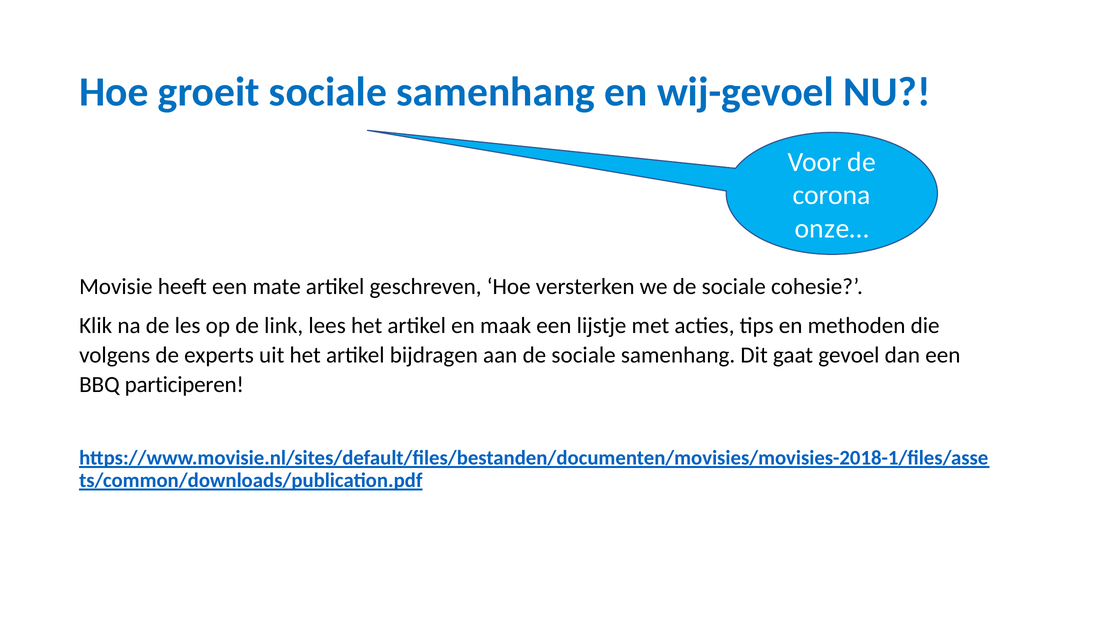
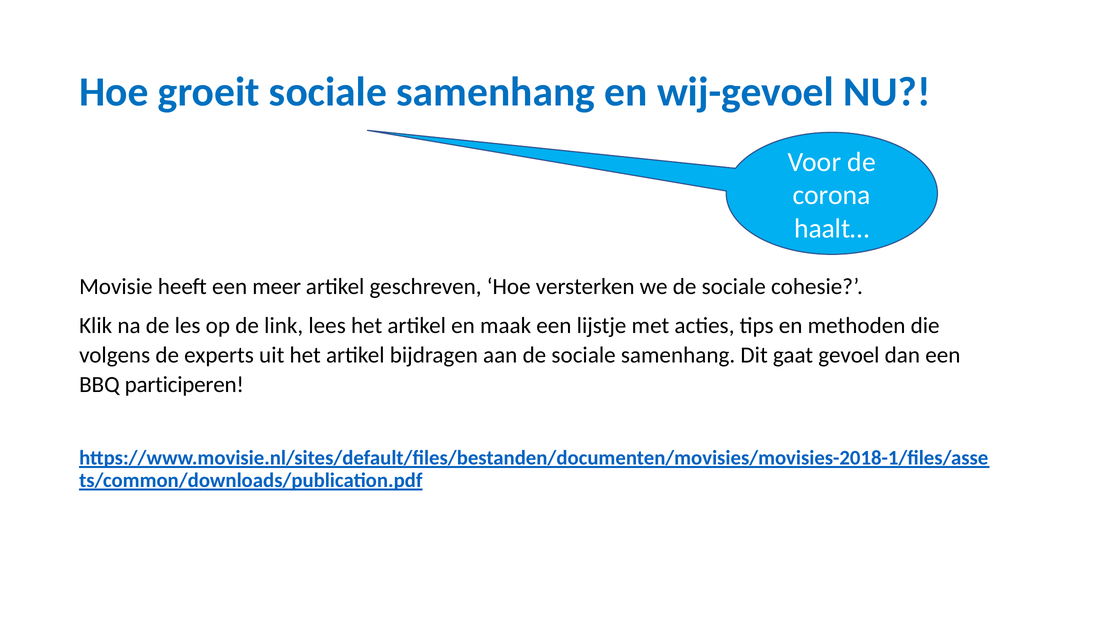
onze…: onze… -> haalt… (832, 229)
mate: mate -> meer (277, 287)
